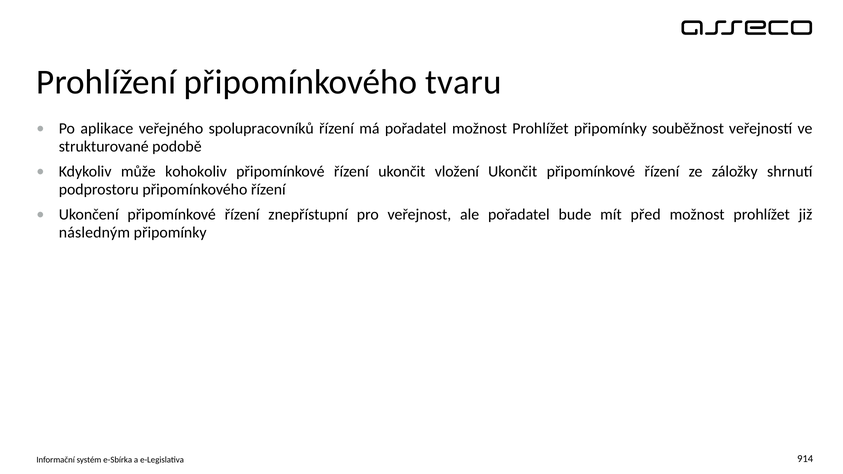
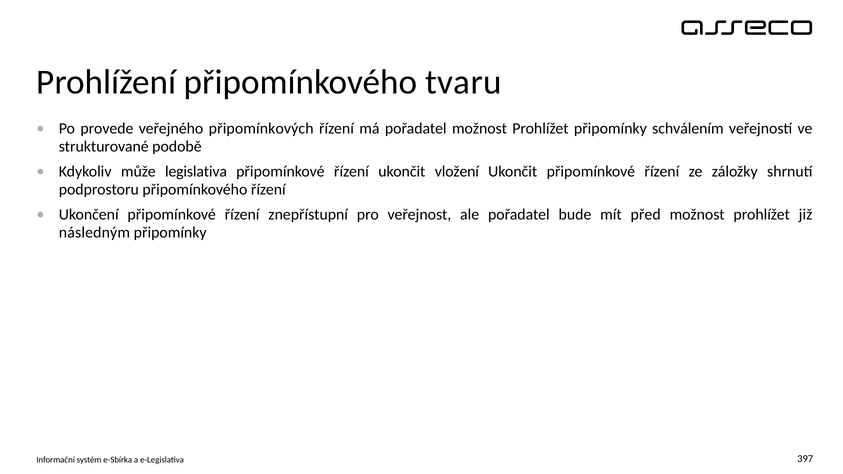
aplikace: aplikace -> provede (107, 129)
spolupracovníků: spolupracovníků -> připomínkových (261, 129)
souběžnost: souběžnost -> schválením (688, 129)
kohokoliv: kohokoliv -> legislativa (196, 172)
914: 914 -> 397 (805, 459)
